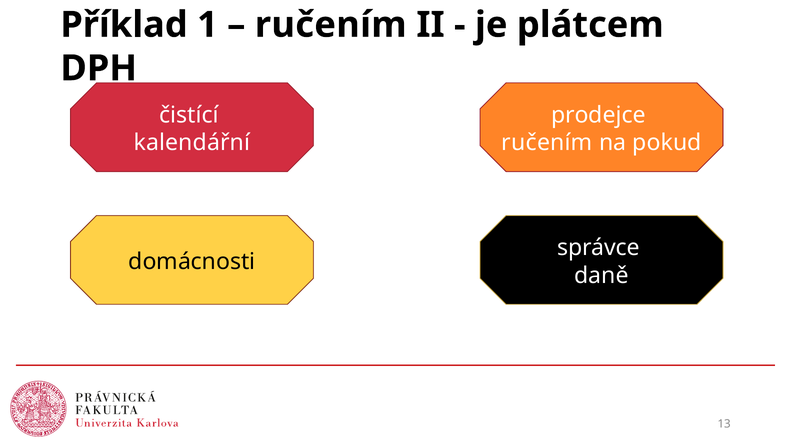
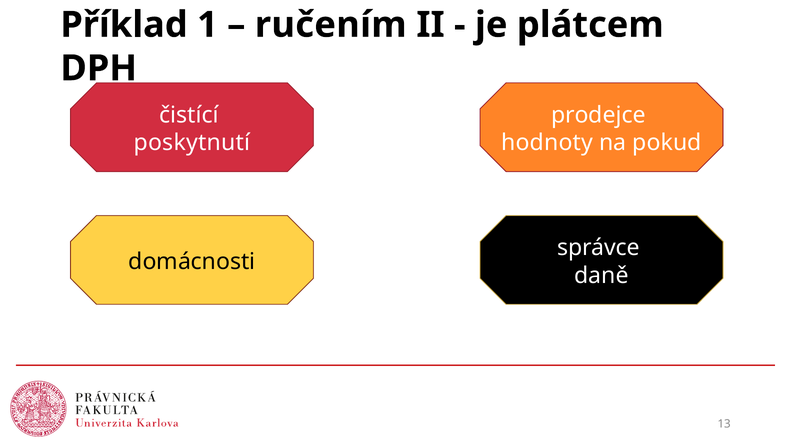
kalendářní: kalendářní -> poskytnutí (192, 143)
ručením: ručením -> hodnoty (547, 143)
